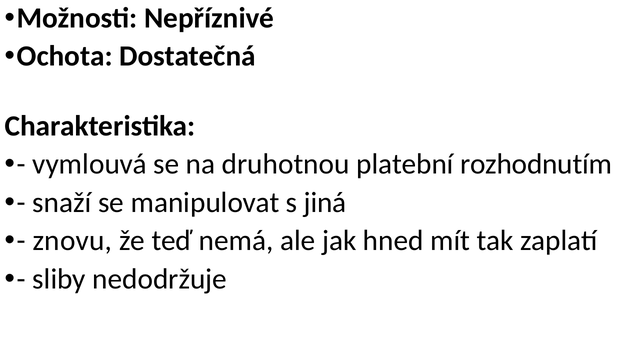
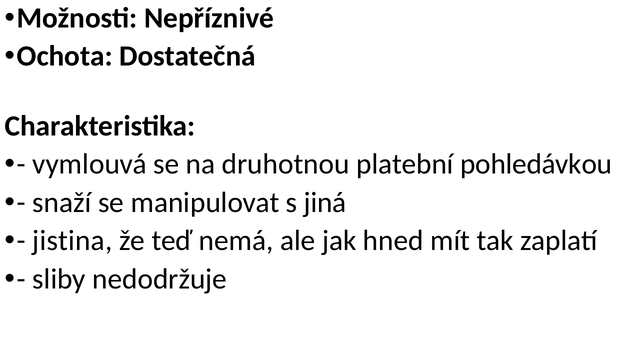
rozhodnutím: rozhodnutím -> pohledávkou (536, 164)
znovu: znovu -> jistina (72, 241)
